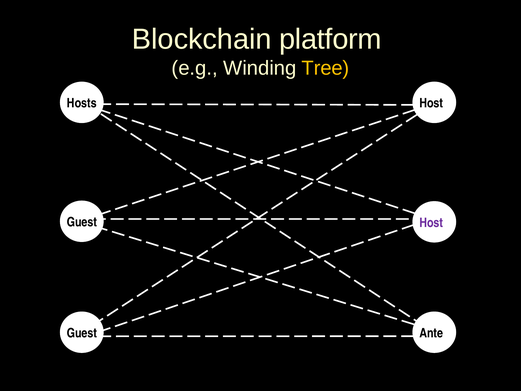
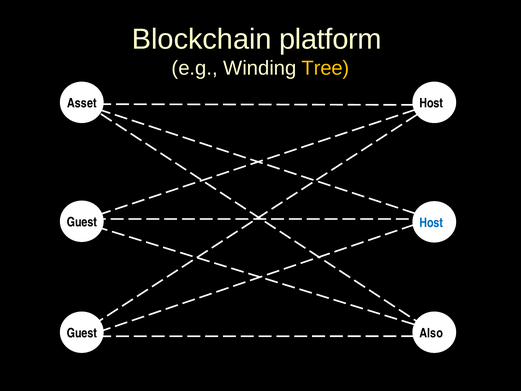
Hosts: Hosts -> Asset (82, 103)
Host colour: purple -> blue (431, 223)
Ante: Ante -> Also (431, 333)
